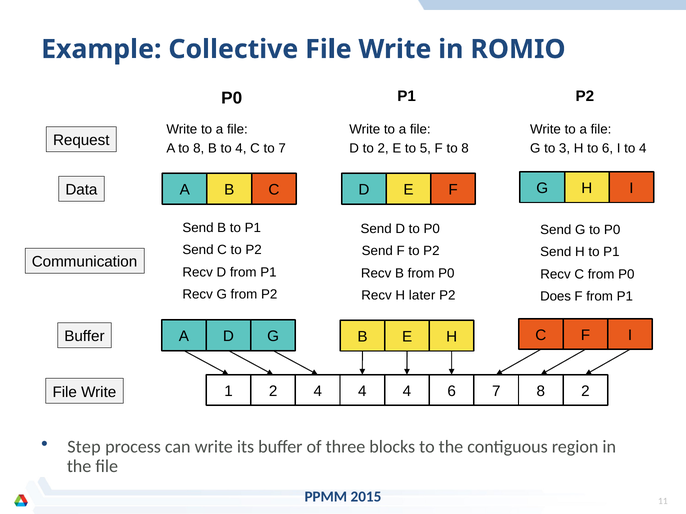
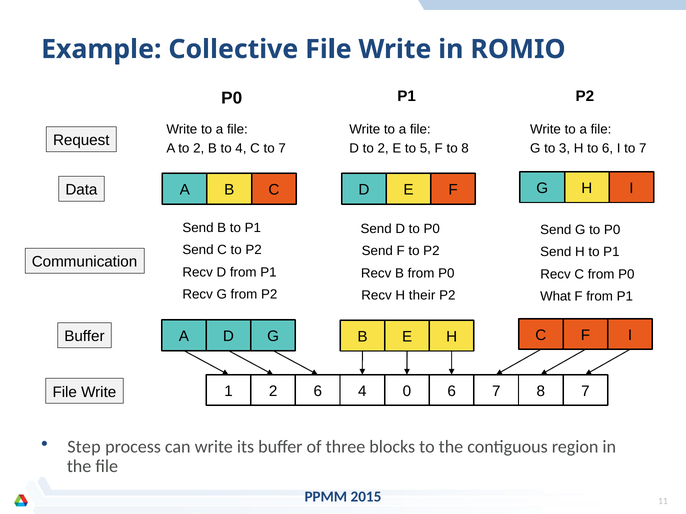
A to 8: 8 -> 2 (199, 148)
I to 4: 4 -> 7 (643, 148)
later: later -> their (422, 295)
Does: Does -> What (556, 296)
2 4: 4 -> 6 (318, 392)
4: 4 -> 0 (407, 392)
8 2: 2 -> 7 (585, 392)
